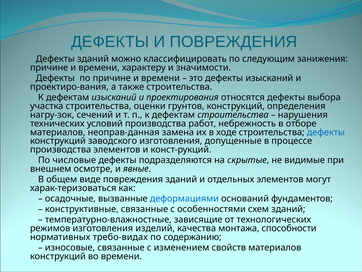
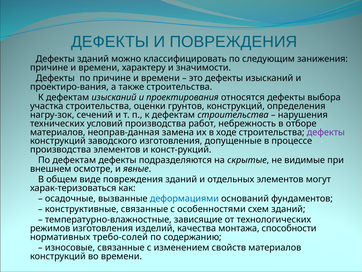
дефекты colour: blue -> purple (326, 132)
По числовые: числовые -> дефектам (74, 160)
требо-видах: требо-видах -> требо-солей (120, 237)
